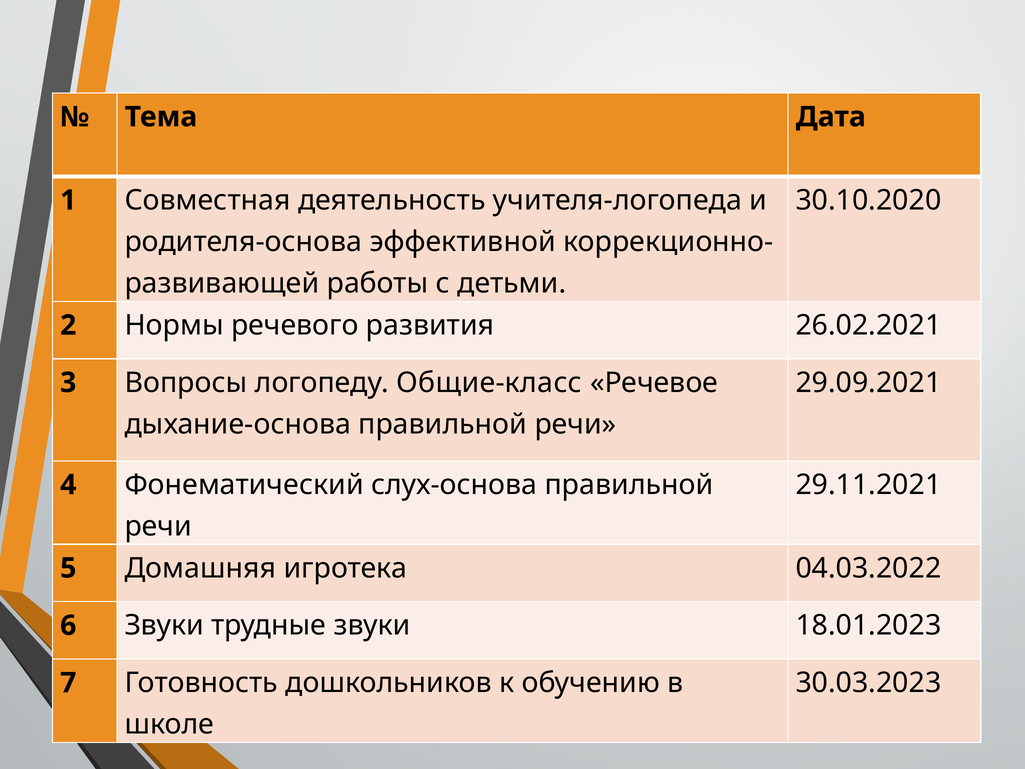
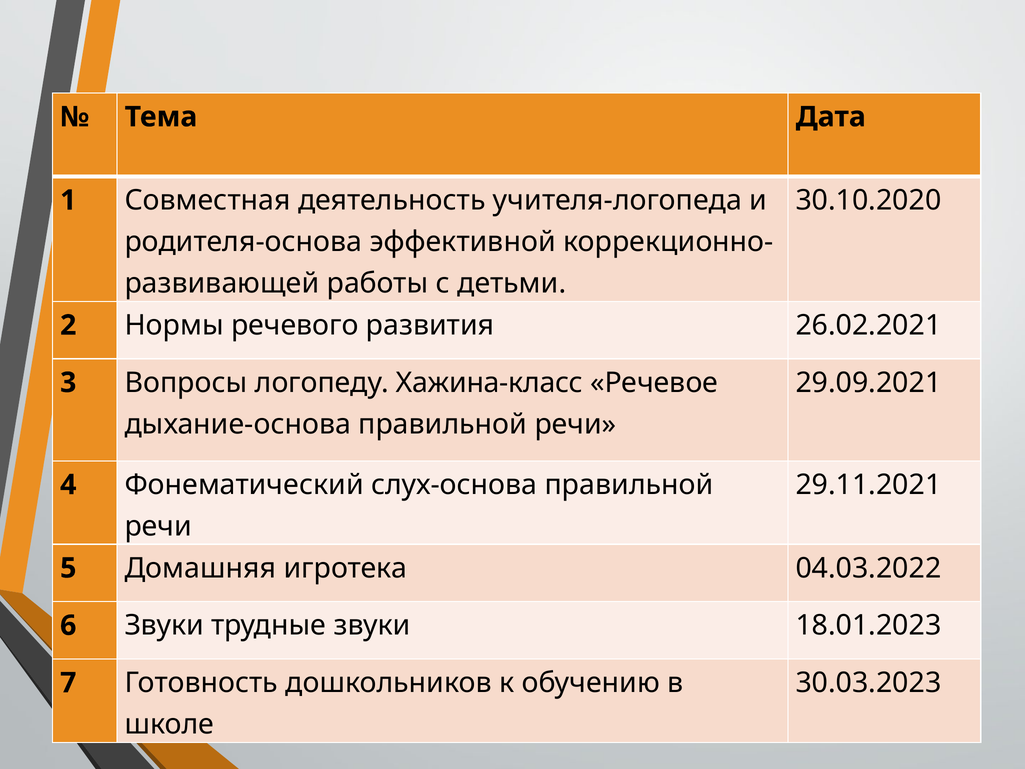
Общие-класс: Общие-класс -> Хажина-класс (489, 383)
